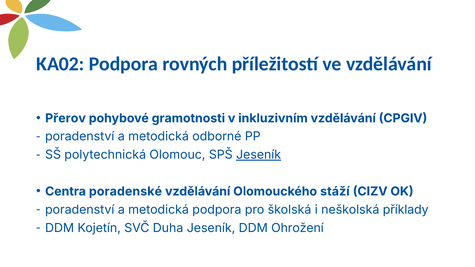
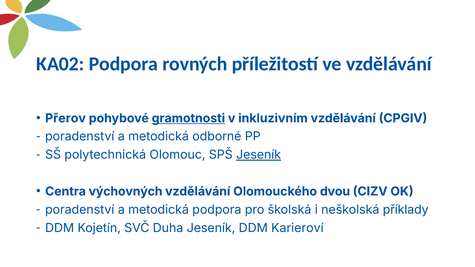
gramotnosti underline: none -> present (188, 118)
poradenské: poradenské -> výchovných (126, 192)
stáží: stáží -> dvou (335, 192)
Ohrožení: Ohrožení -> Karieroví (297, 228)
